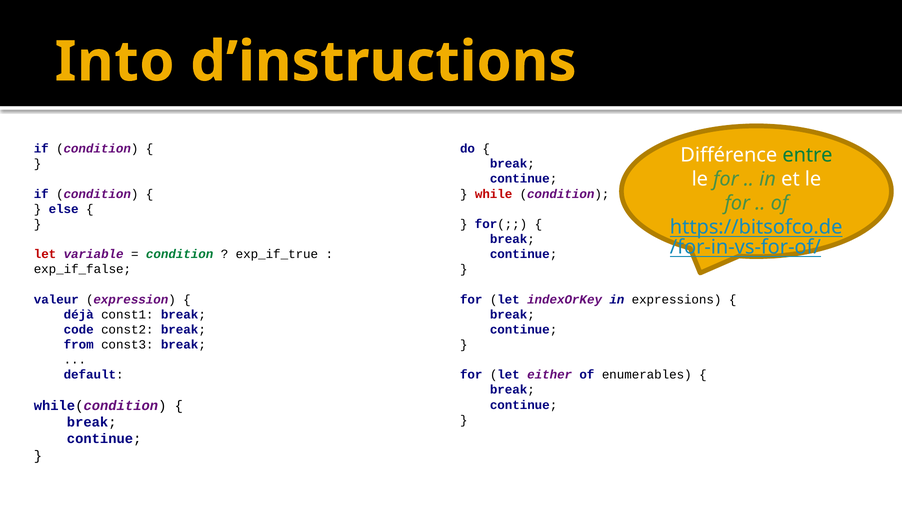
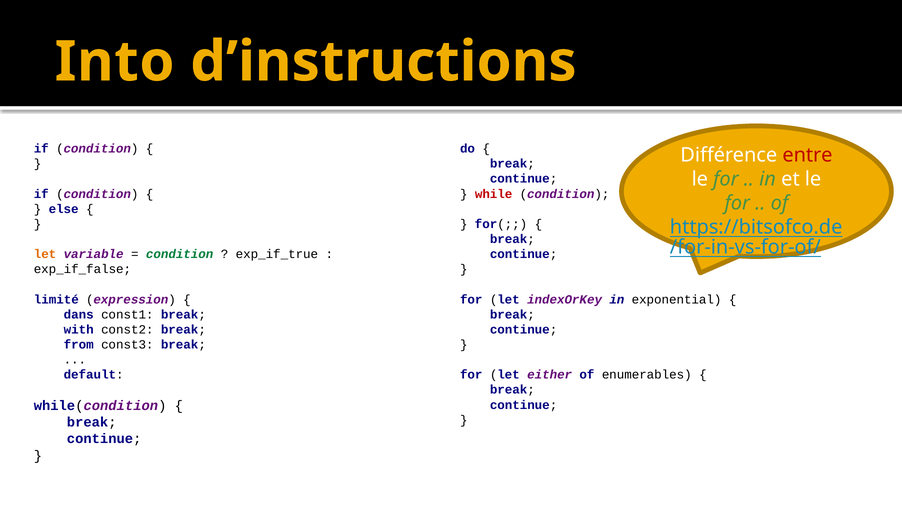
entre colour: green -> red (807, 155)
let colour: red -> orange (45, 254)
valeur: valeur -> limité (56, 299)
expressions: expressions -> exponential (677, 299)
déjà: déjà -> dans (79, 314)
code: code -> with (79, 329)
